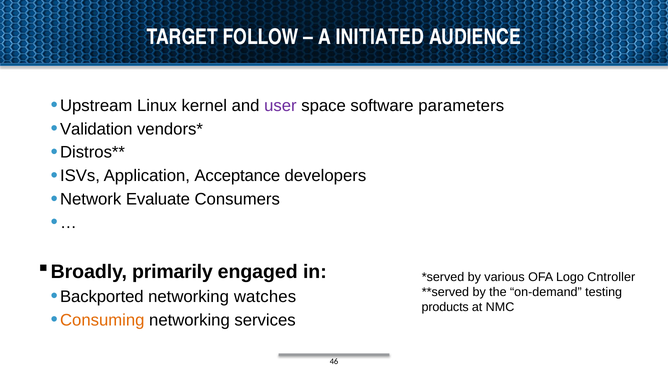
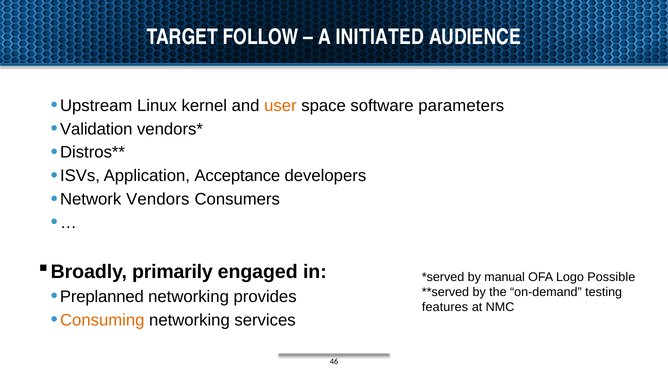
user colour: purple -> orange (280, 106)
Evaluate: Evaluate -> Vendors (158, 199)
various: various -> manual (505, 277)
Cntroller: Cntroller -> Possible (611, 277)
Backported: Backported -> Preplanned (102, 296)
watches: watches -> provides (265, 296)
products: products -> features (445, 307)
